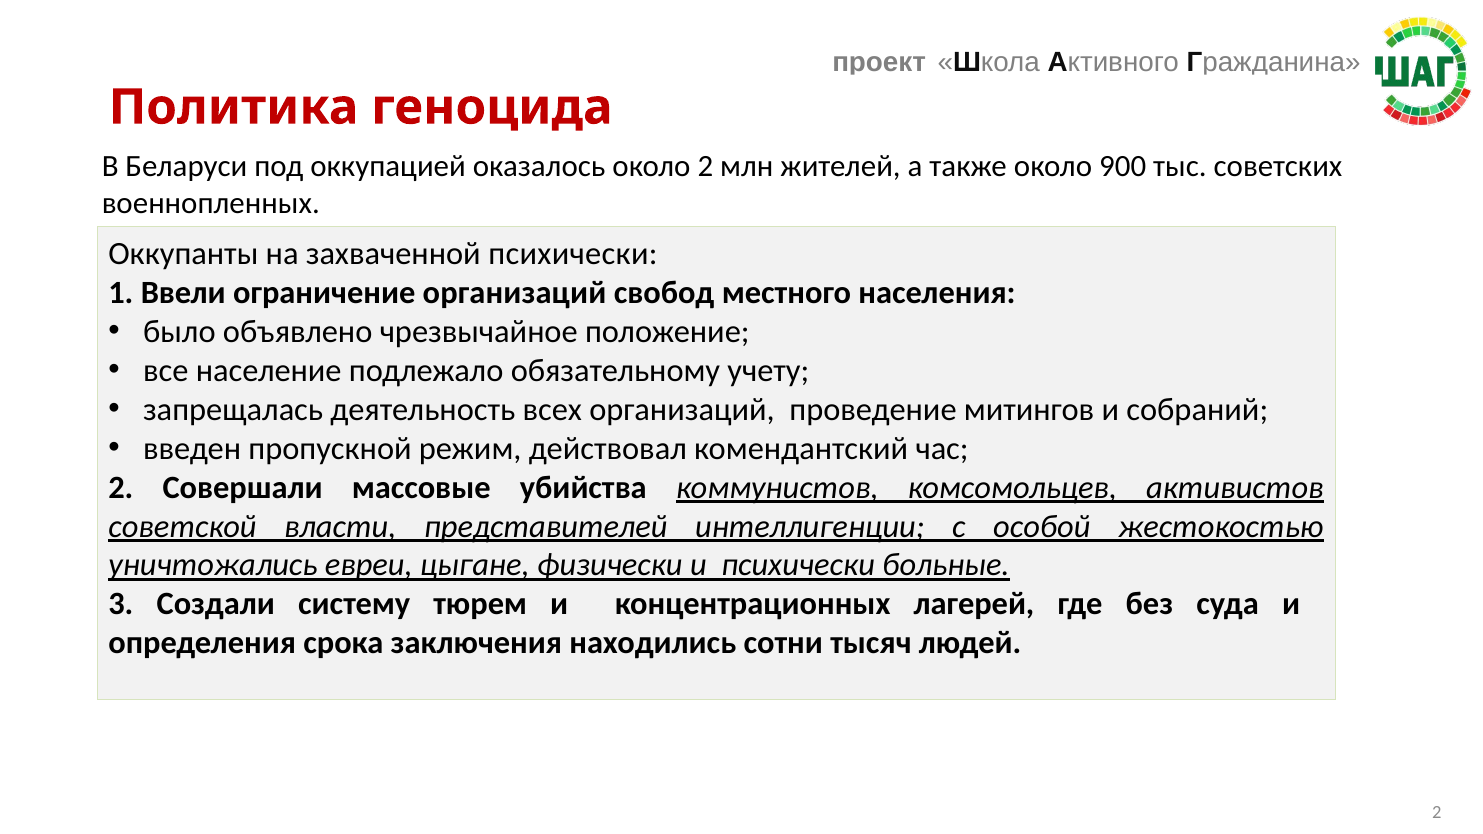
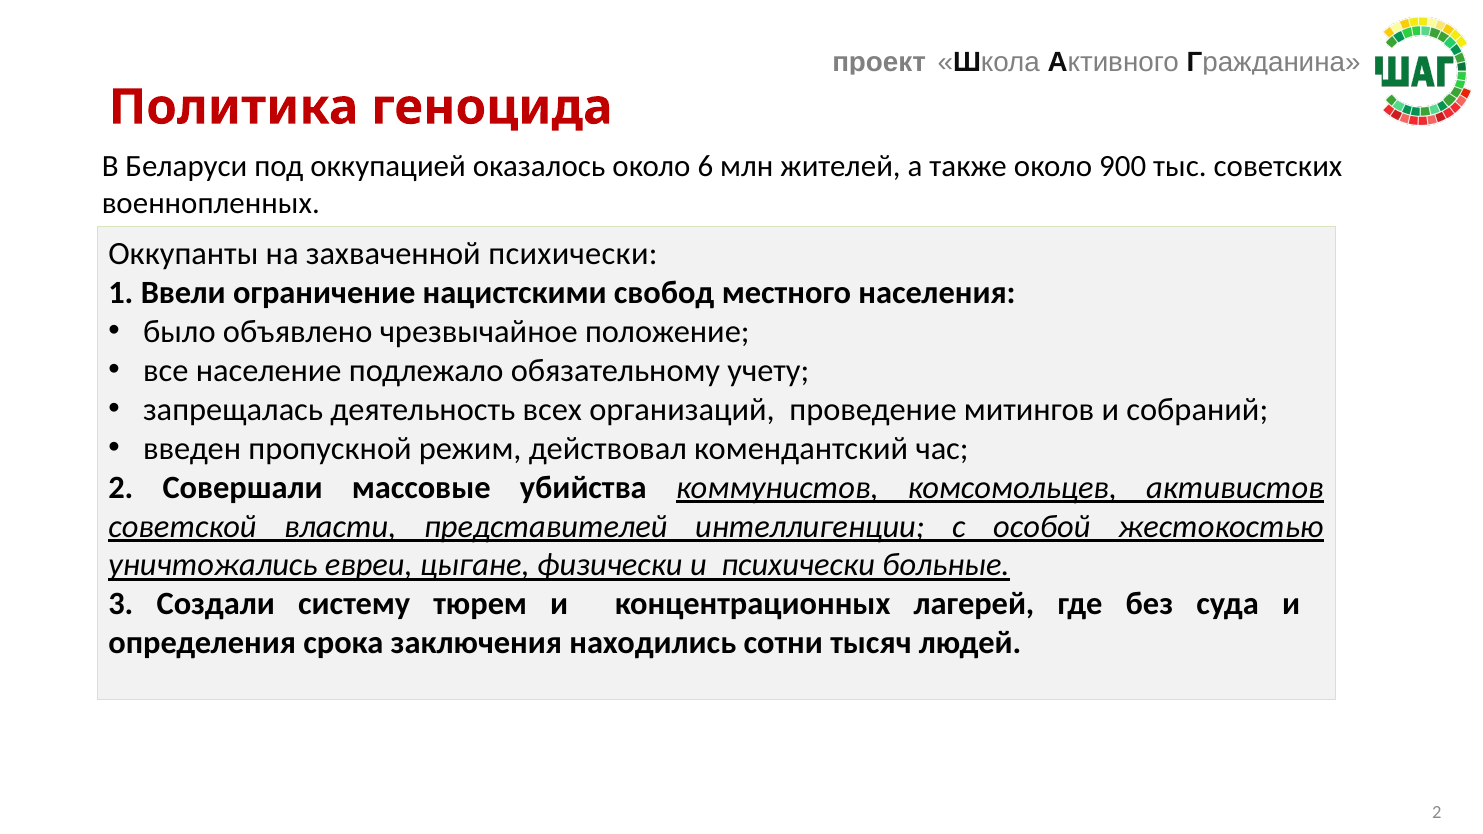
около 2: 2 -> 6 (705, 167)
ограничение организаций: организаций -> нацистскими (515, 293)
